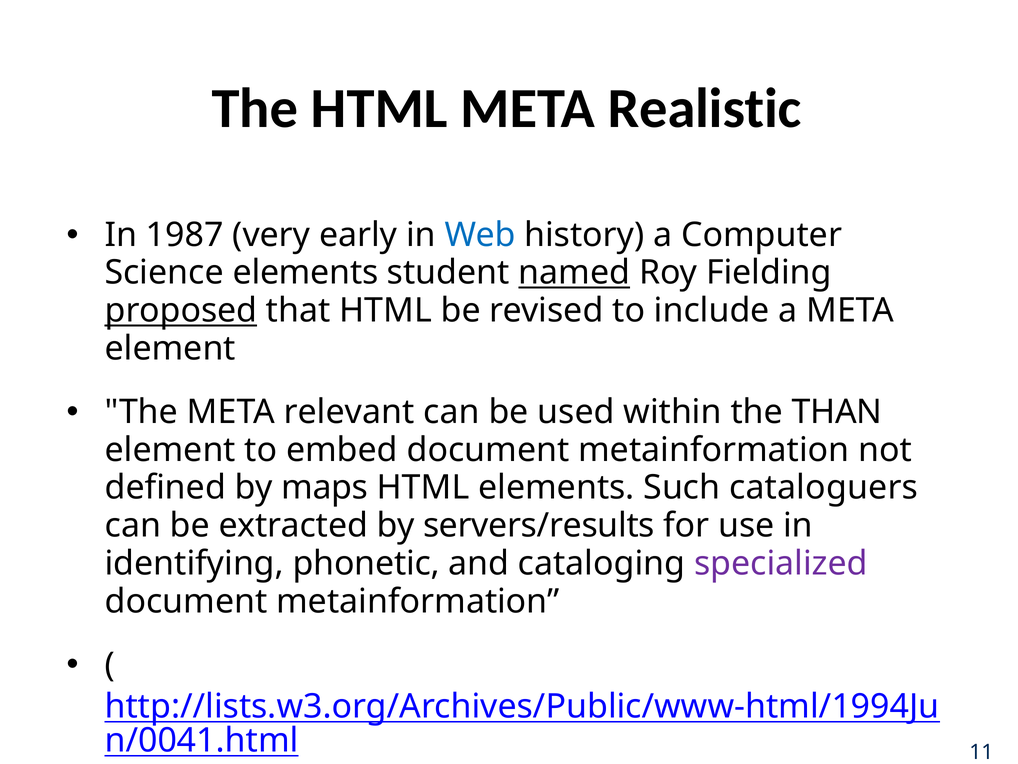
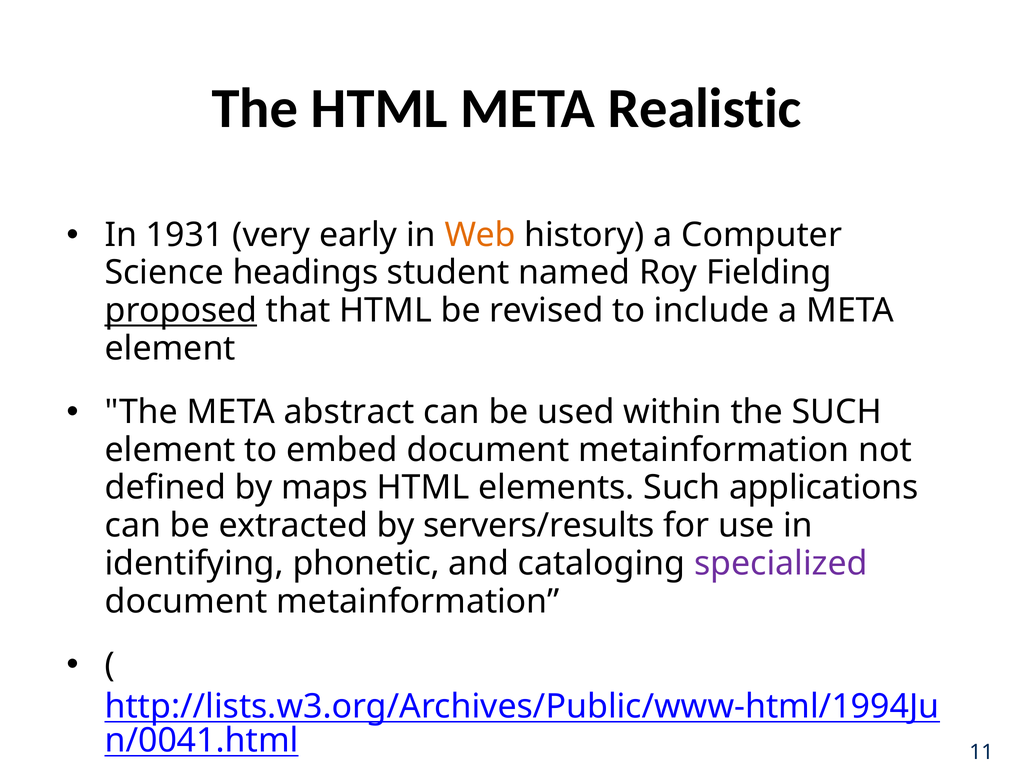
1987: 1987 -> 1931 (185, 235)
Web colour: blue -> orange (480, 235)
Science elements: elements -> headings (305, 273)
named underline: present -> none (574, 273)
relevant: relevant -> abstract (349, 412)
the THAN: THAN -> SUCH (837, 412)
cataloguers: cataloguers -> applications (824, 487)
